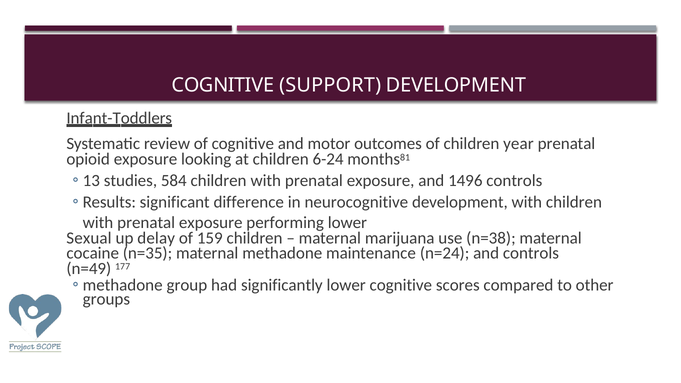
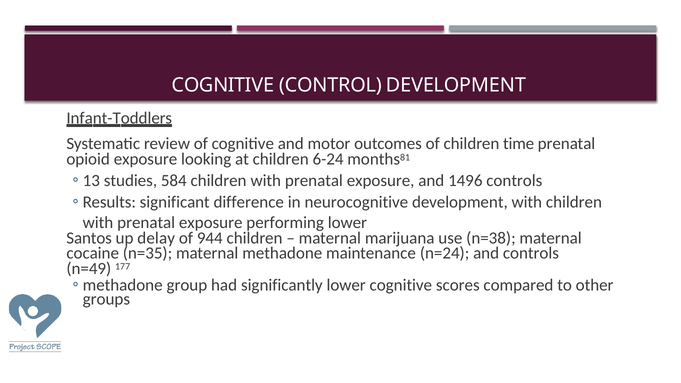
SUPPORT: SUPPORT -> CONTROL (330, 85)
year: year -> time (519, 144)
Sexual: Sexual -> Santos (89, 238)
159: 159 -> 944 (210, 238)
